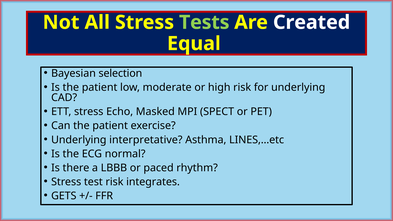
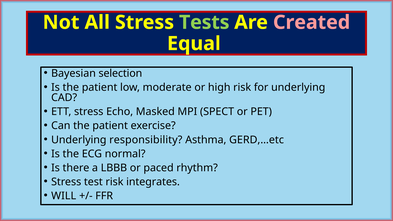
Created colour: white -> pink (312, 22)
interpretative: interpretative -> responsibility (146, 140)
LINES,…etc: LINES,…etc -> GERD,…etc (257, 140)
GETS: GETS -> WILL (64, 196)
